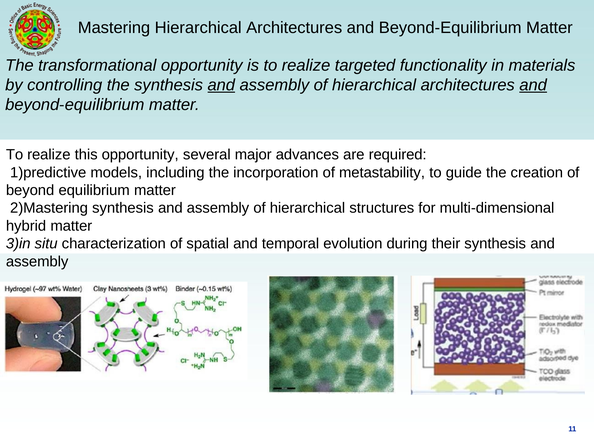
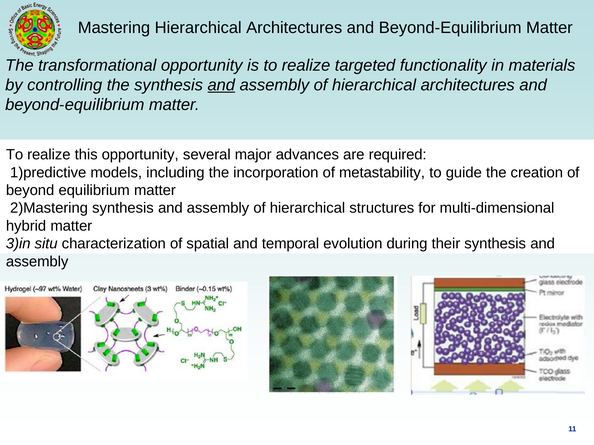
and underline: present -> none (533, 85)
